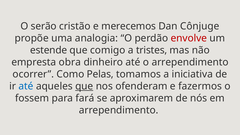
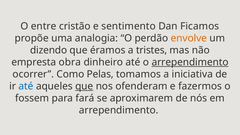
serão: serão -> entre (44, 26)
merecemos: merecemos -> sentimento (129, 26)
Cônjuge: Cônjuge -> Ficamos (200, 26)
envolve colour: red -> orange (189, 38)
estende: estende -> dizendo (49, 50)
comigo: comigo -> éramos (108, 50)
arrependimento underline: none -> present (190, 62)
